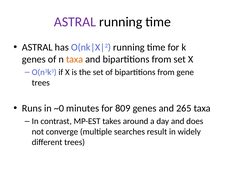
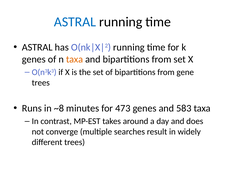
ASTRAL colour: purple -> blue (75, 22)
~0: ~0 -> ~8 (59, 108)
809: 809 -> 473 (123, 108)
265: 265 -> 583 (184, 108)
